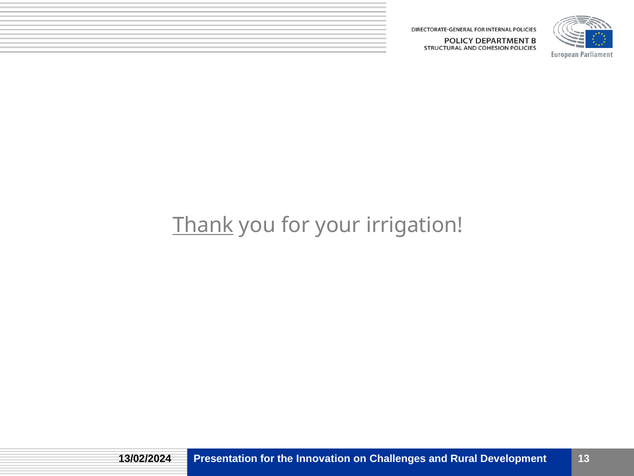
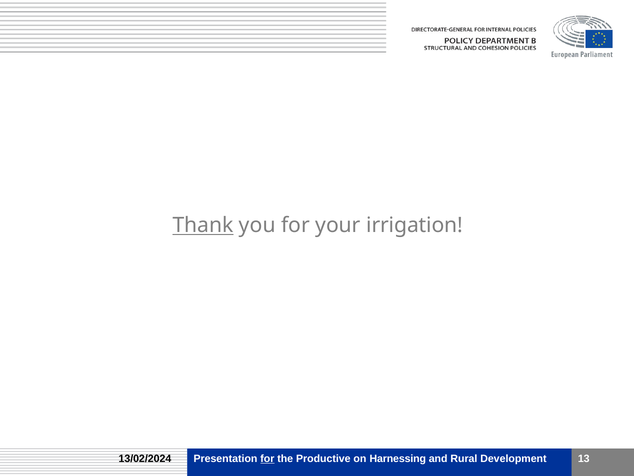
for underline: none -> present (267, 458)
Innovation: Innovation -> Productive (323, 458)
Challenges: Challenges -> Harnessing (398, 458)
